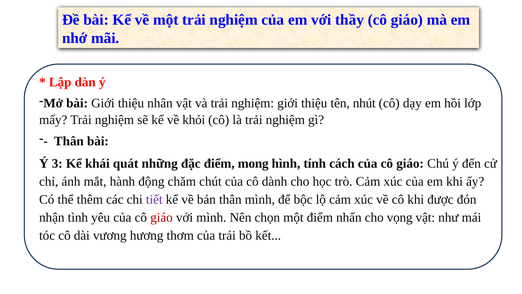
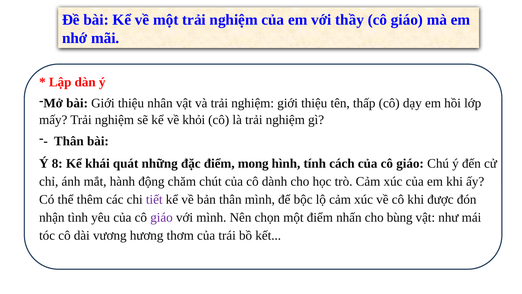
nhút: nhút -> thấp (364, 103)
3: 3 -> 8 (57, 163)
giáo colour: red -> purple (161, 217)
vọng: vọng -> bùng (400, 217)
